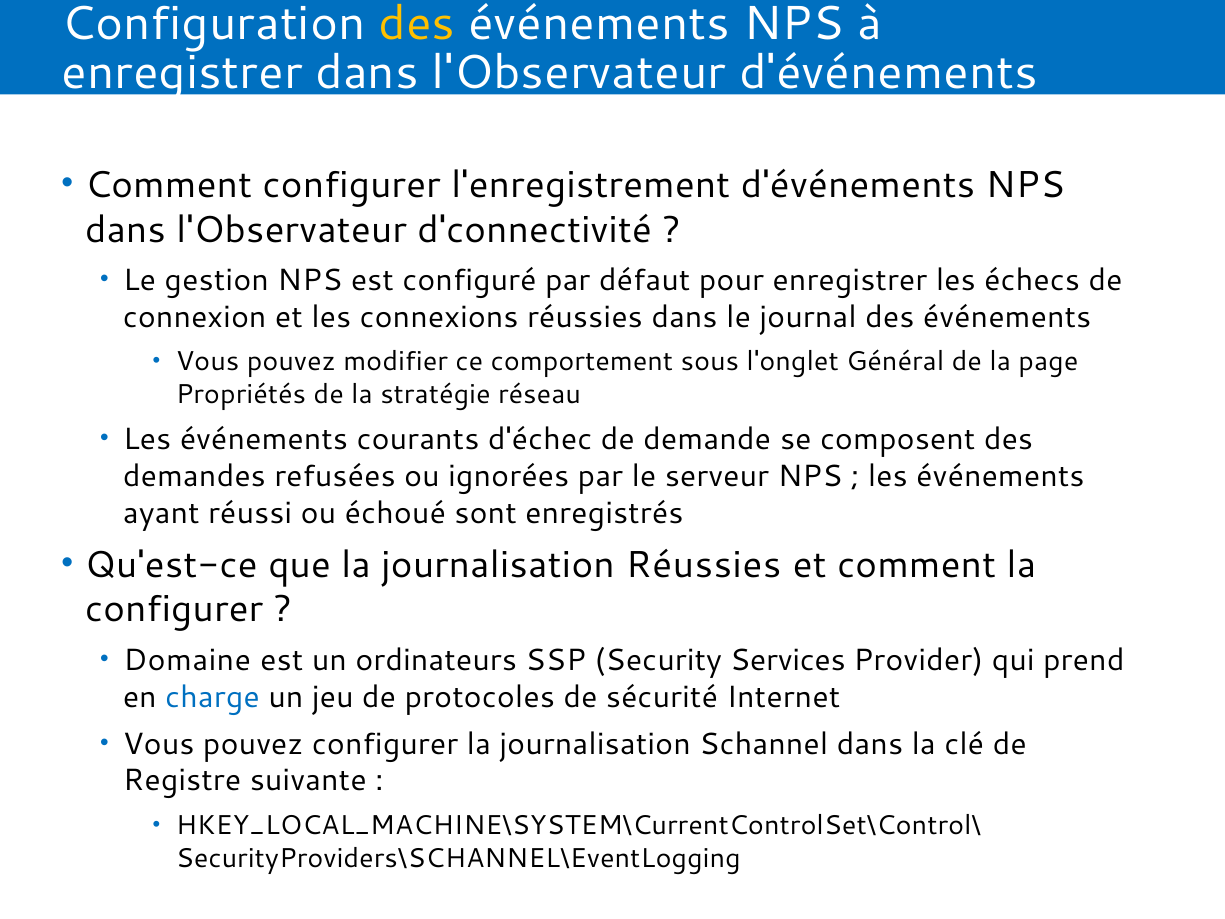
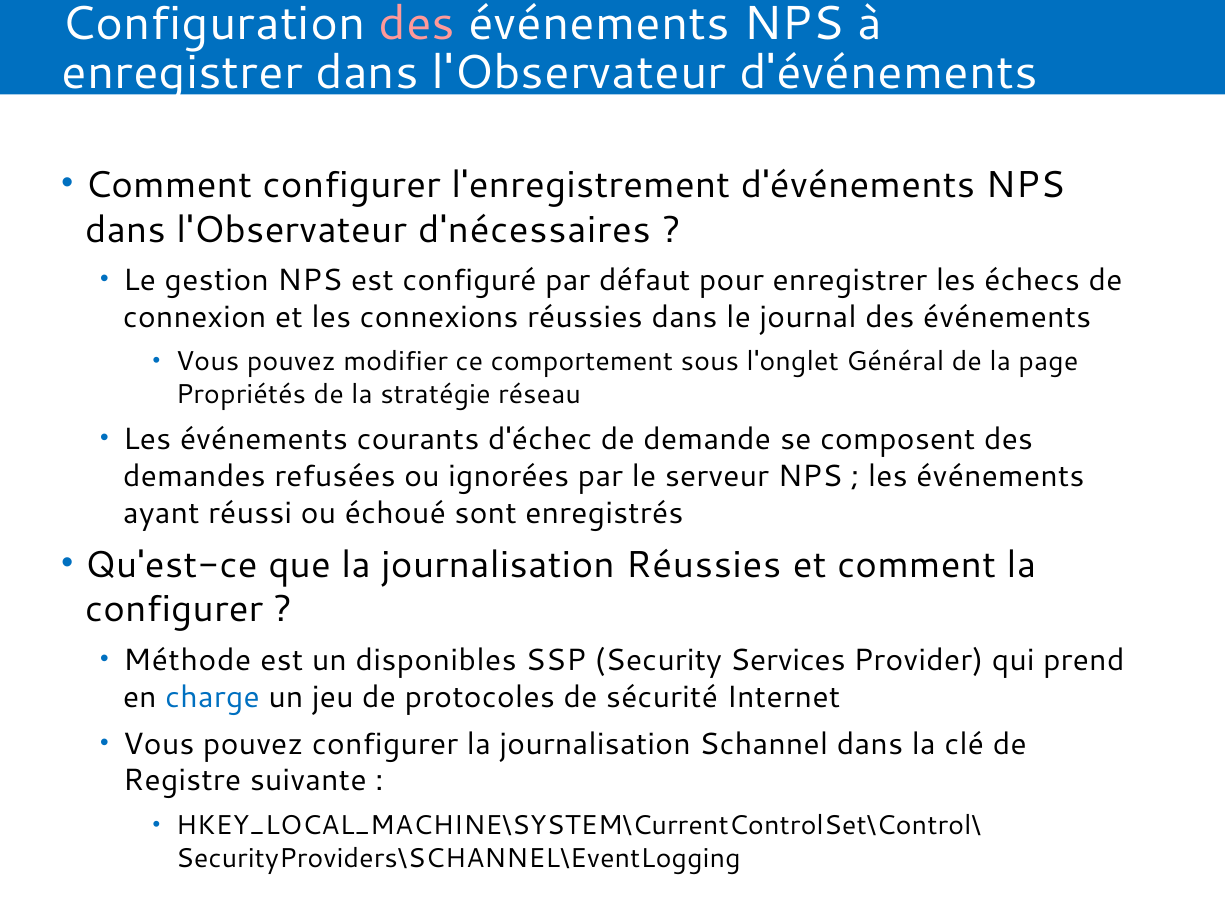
des colour: yellow -> pink (417, 24)
d'connectivité: d'connectivité -> d'nécessaires (534, 230)
Domaine: Domaine -> Méthode (187, 660)
ordinateurs: ordinateurs -> disponibles (436, 660)
